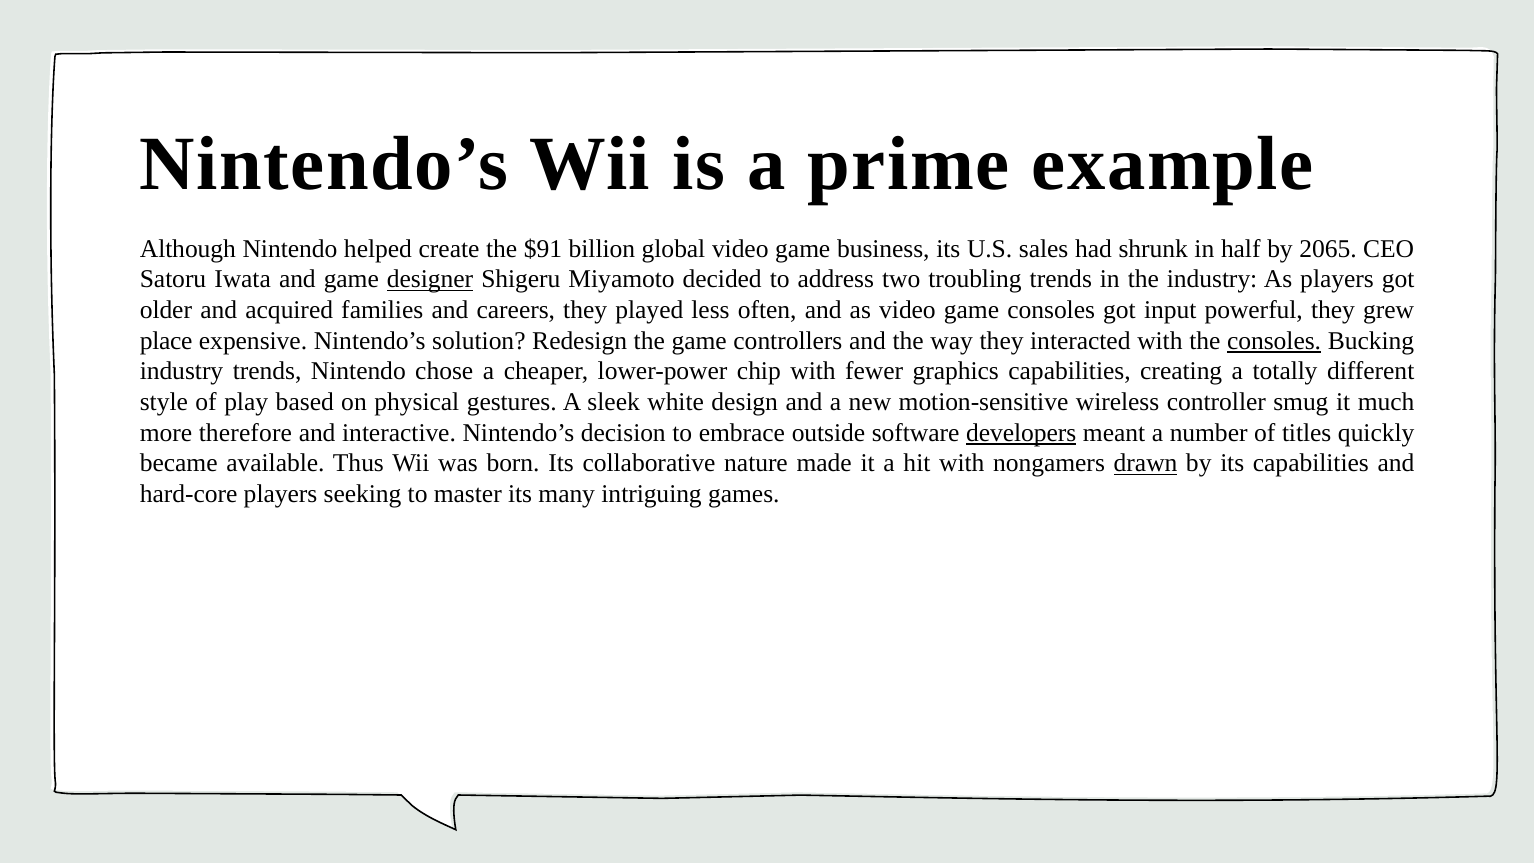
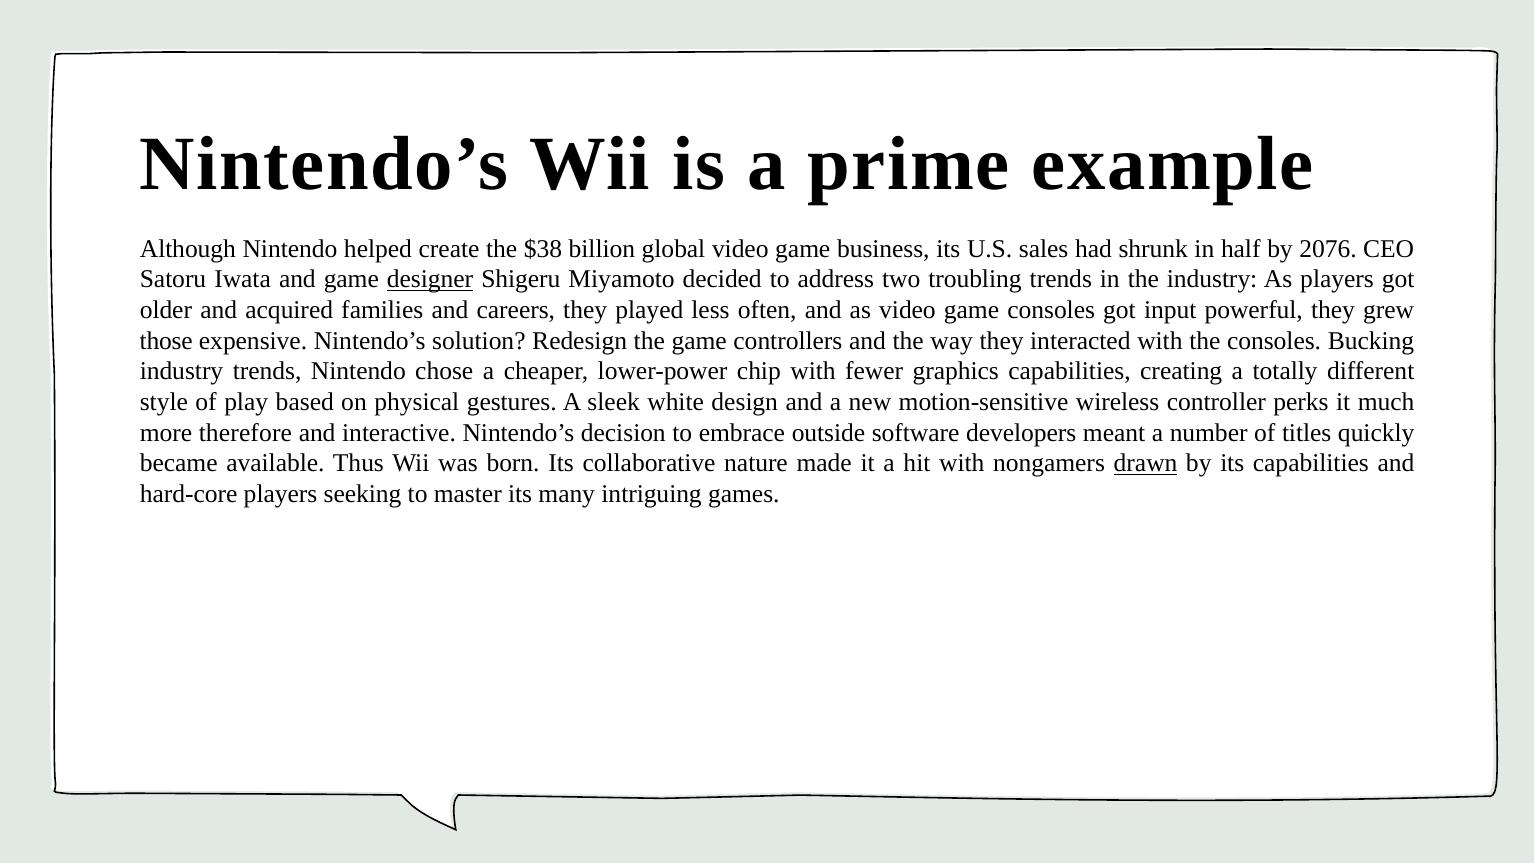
$91: $91 -> $38 (543, 249)
2065: 2065 -> 2076 (1328, 249)
place: place -> those (166, 341)
consoles underline: present -> none (1274, 341)
smug: smug -> perks (1301, 402)
developers underline: present -> none (1021, 433)
